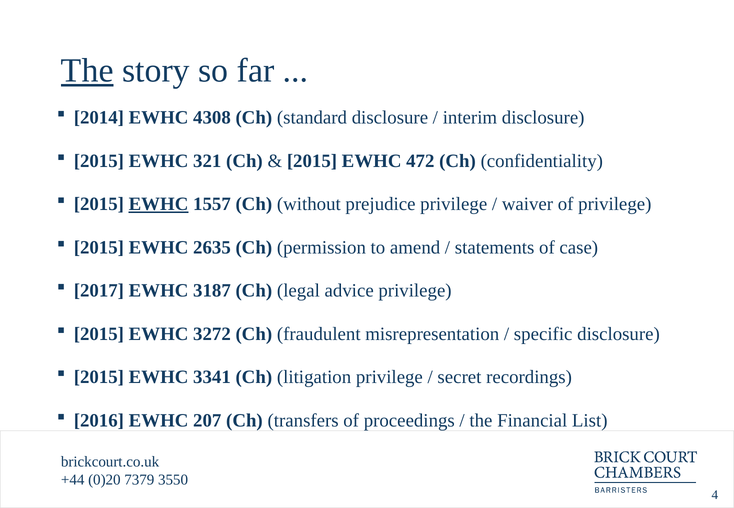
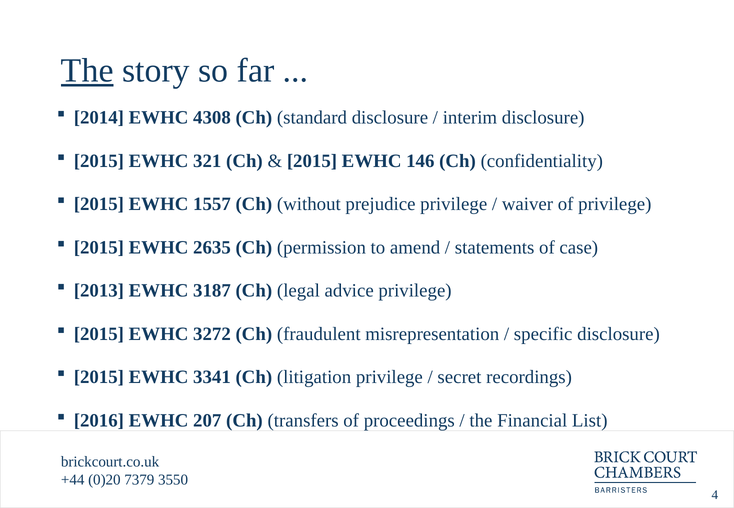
472: 472 -> 146 (420, 161)
EWHC underline: present -> none (159, 204)
2017: 2017 -> 2013 (99, 291)
